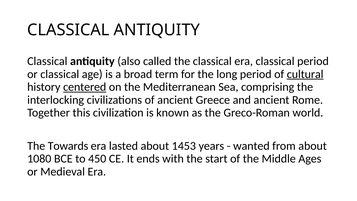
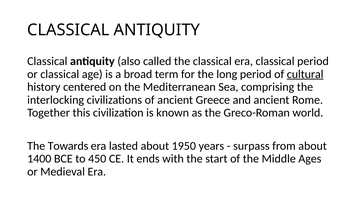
centered underline: present -> none (85, 87)
1453: 1453 -> 1950 (184, 146)
wanted: wanted -> surpass (251, 146)
1080: 1080 -> 1400 (39, 159)
